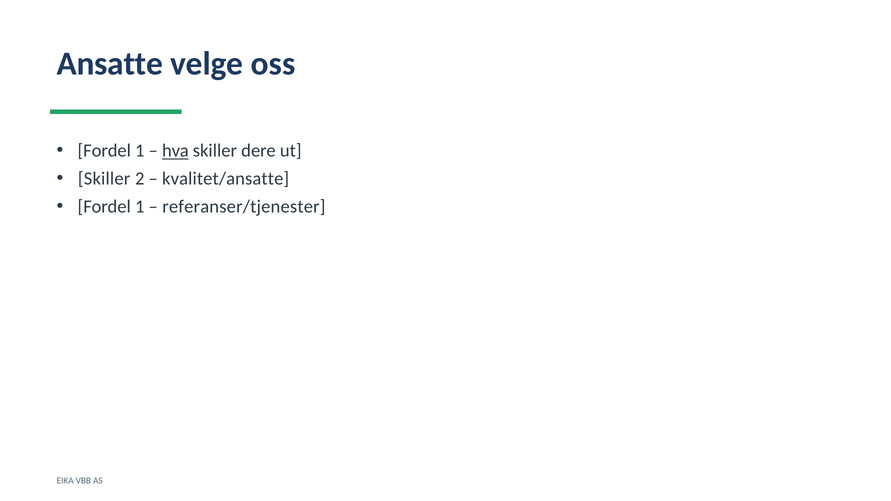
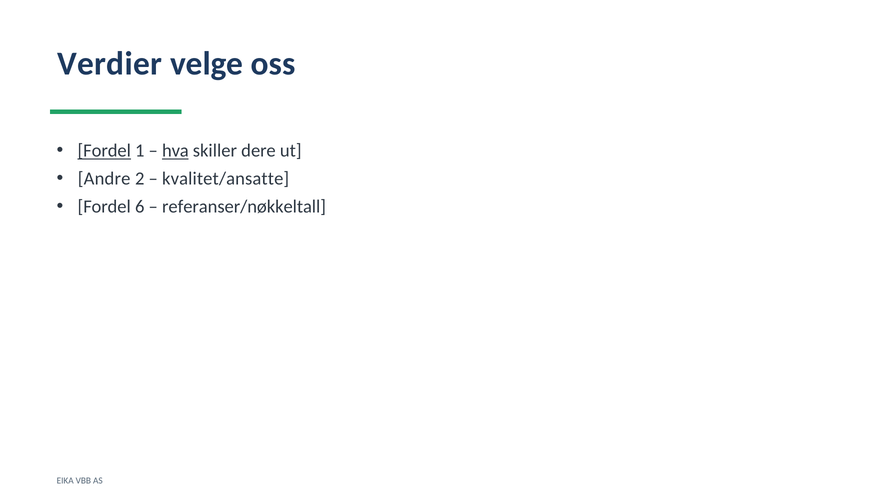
Ansatte: Ansatte -> Verdier (110, 64)
Fordel underline: none -> present (104, 151)
Skiller: Skiller -> Andre (104, 179)
1: 1 -> 6 (140, 207)
referanser/tjenester: referanser/tjenester -> referanser/nøkkeltall (244, 207)
